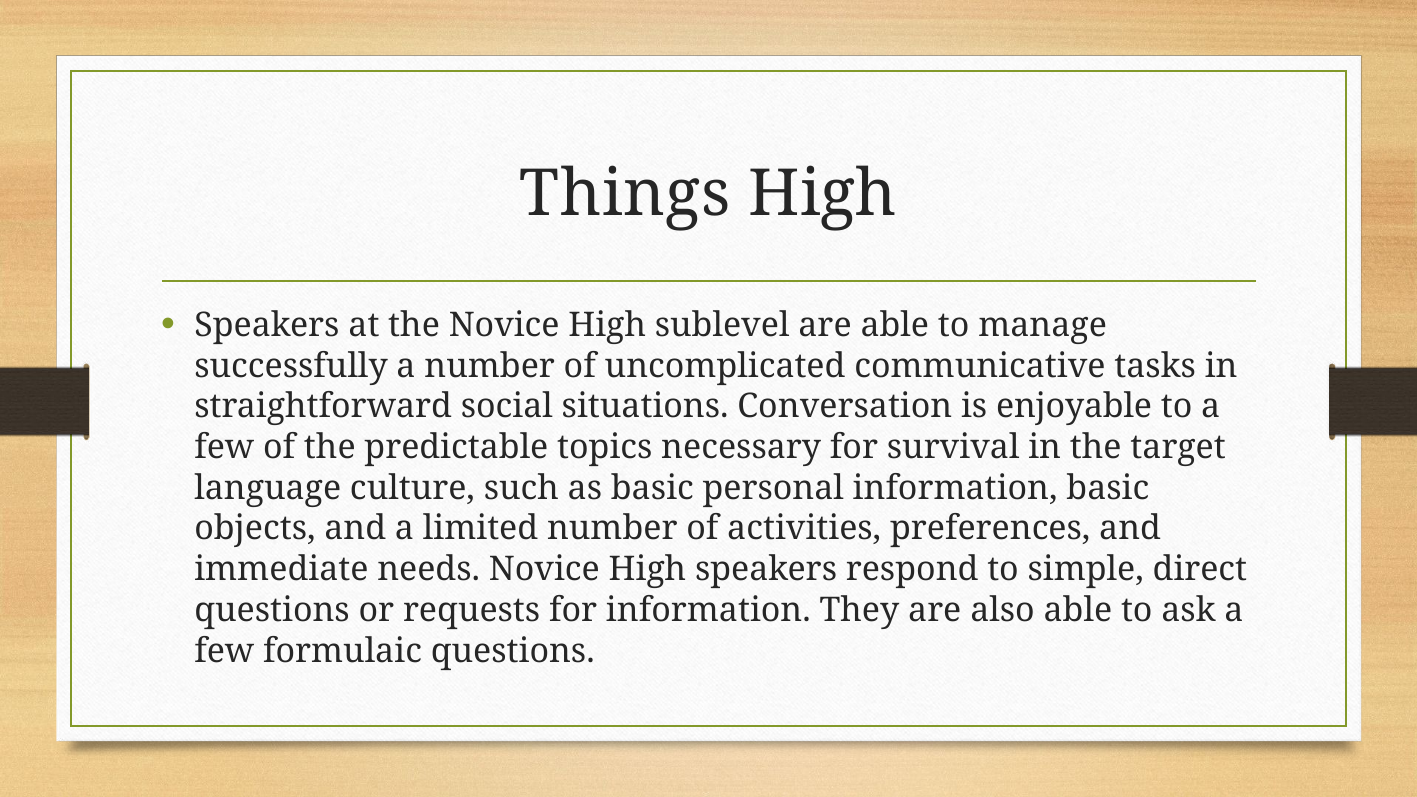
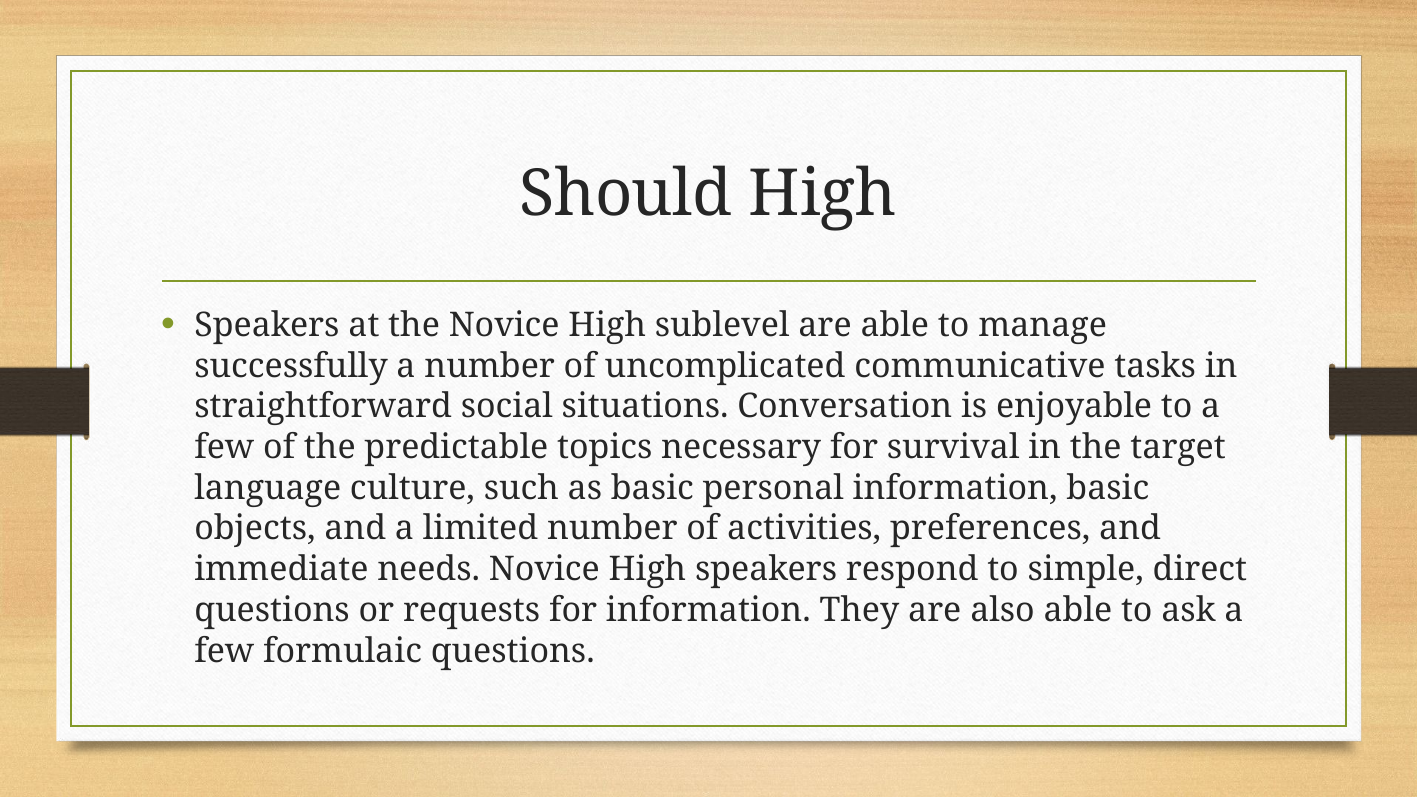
Things: Things -> Should (626, 194)
